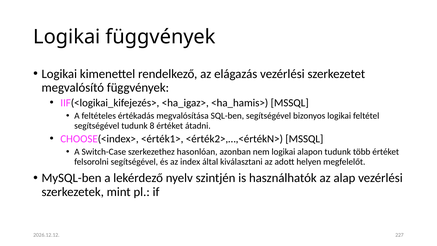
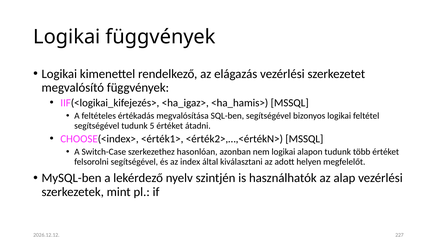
8: 8 -> 5 (152, 126)
